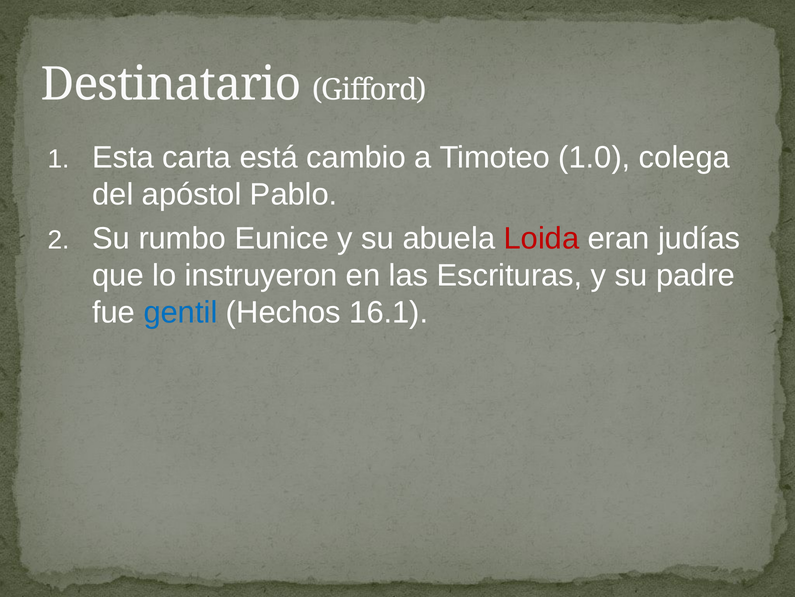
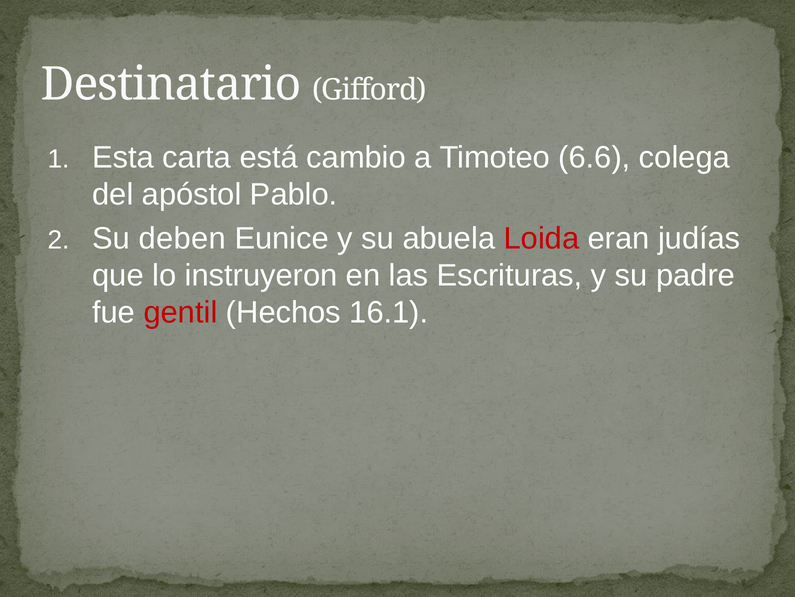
1.0: 1.0 -> 6.6 (594, 157)
rumbo: rumbo -> deben (182, 238)
gentil colour: blue -> red (181, 312)
